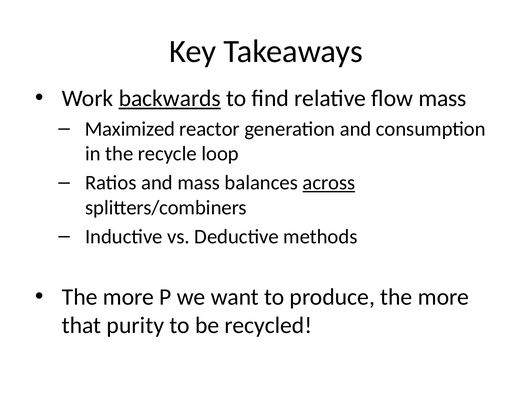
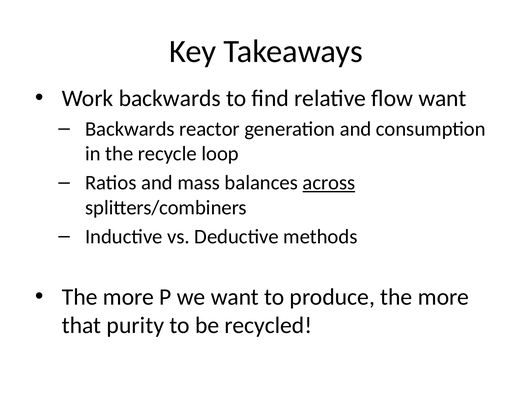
backwards underline: present -> none (170, 98)
flow mass: mass -> want (442, 98)
Maximized: Maximized -> Backwards (130, 129)
